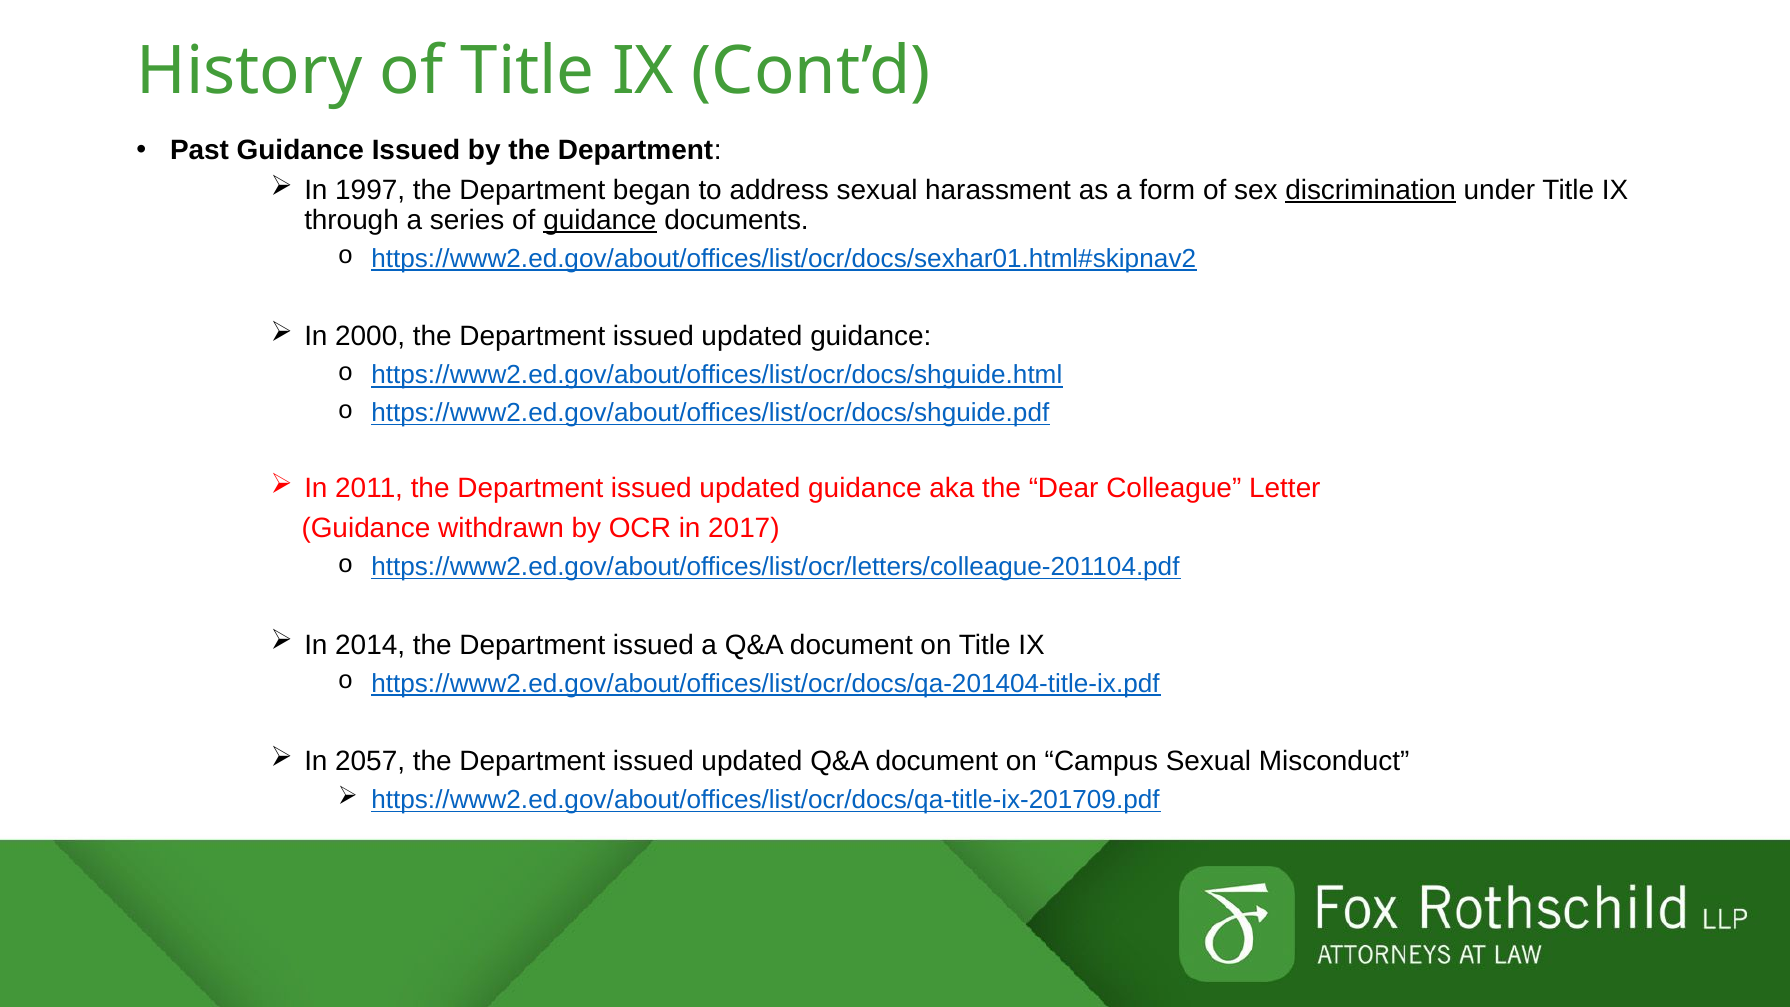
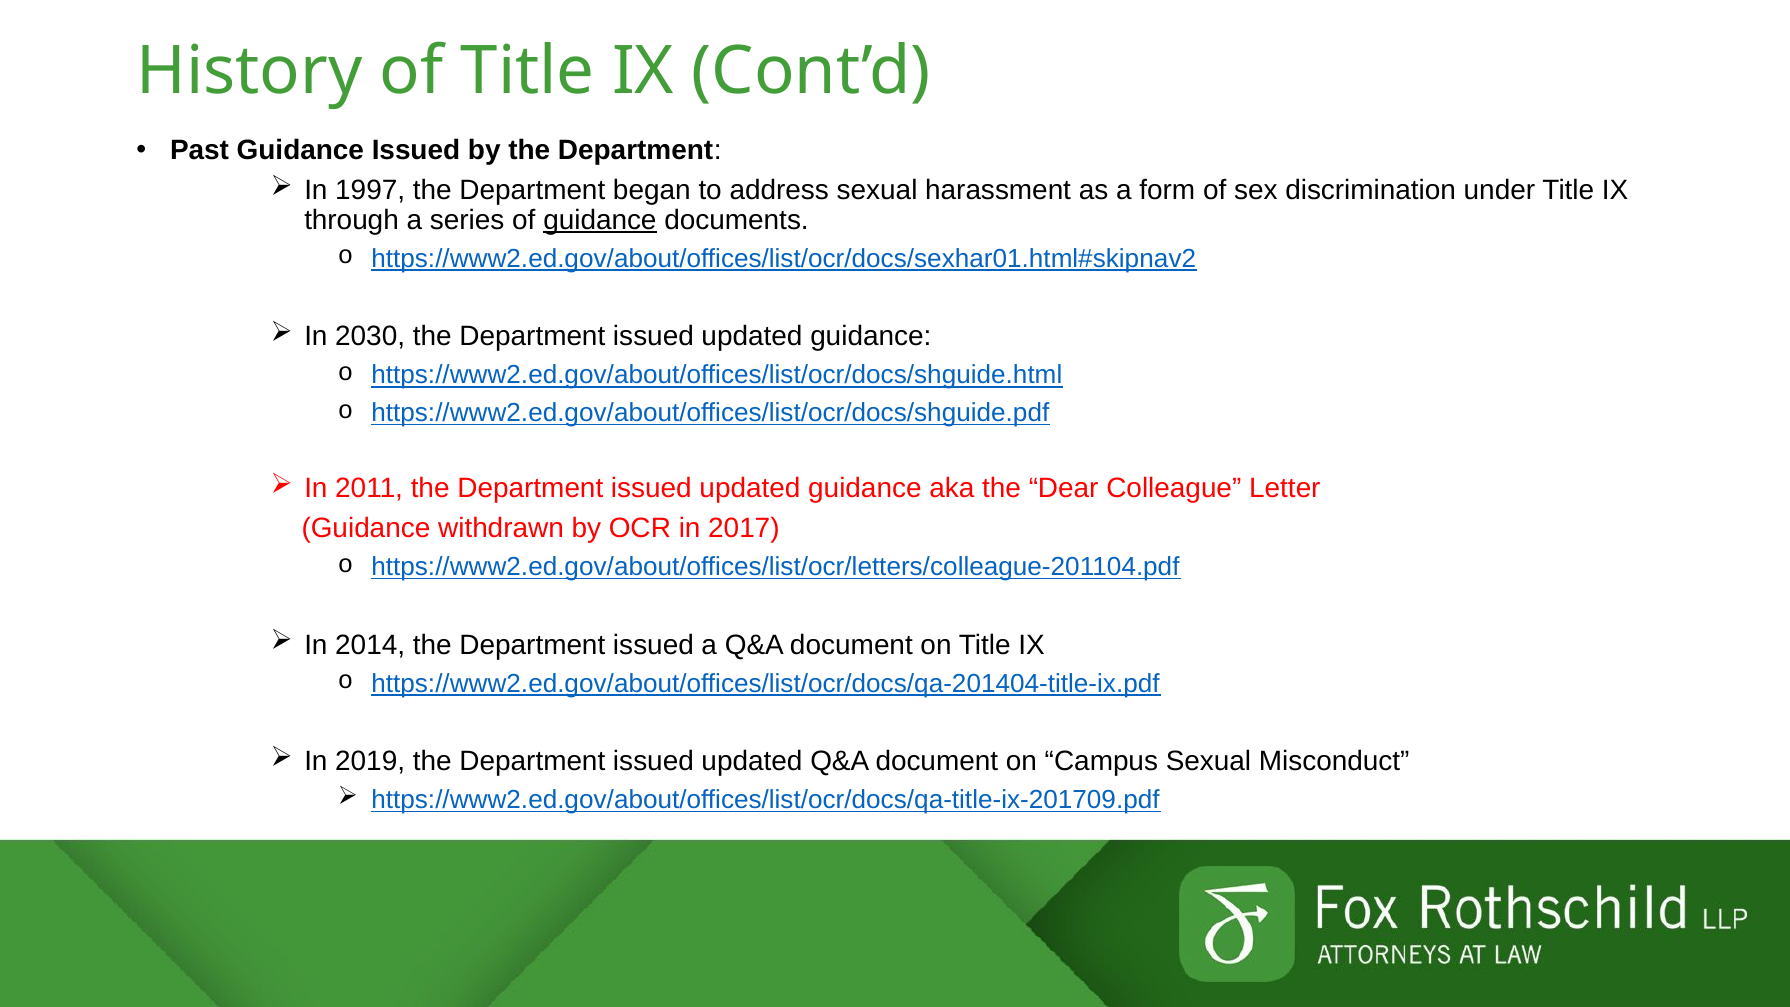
discrimination underline: present -> none (1371, 190)
2000: 2000 -> 2030 (370, 337)
2057: 2057 -> 2019 (370, 761)
